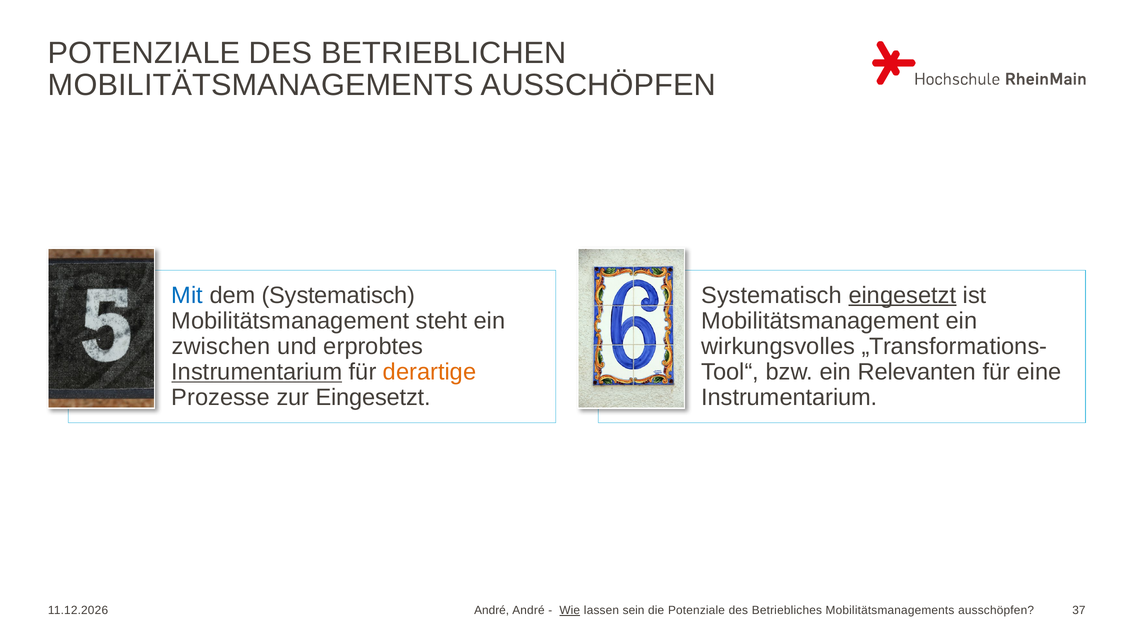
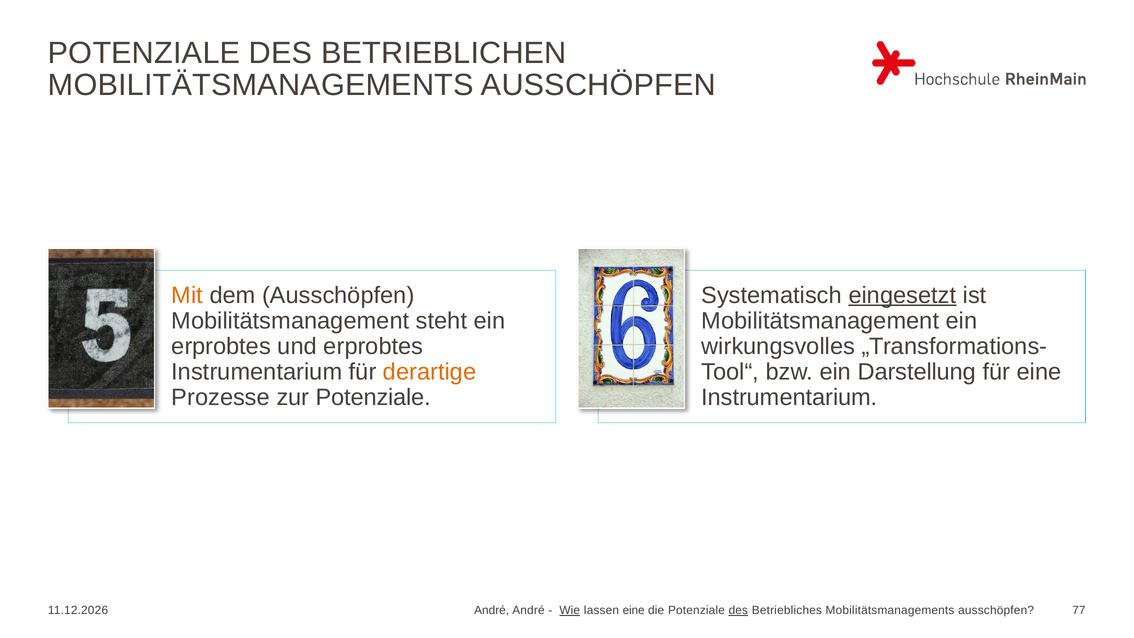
Mit colour: blue -> orange (187, 295)
dem Systematisch: Systematisch -> Ausschöpfen (338, 295)
zwischen: zwischen -> erprobtes (221, 346)
Instrumentarium underline: present -> none (257, 372)
Relevanten: Relevanten -> Darstellung (917, 372)
zur Eingesetzt: Eingesetzt -> Potenziale (373, 397)
lassen sein: sein -> eine (634, 610)
des underline: none -> present (738, 610)
37: 37 -> 77 (1079, 610)
